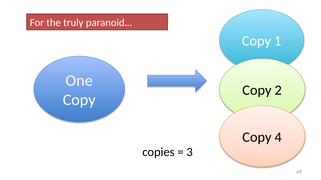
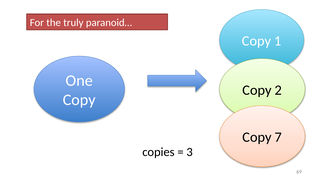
4: 4 -> 7 (278, 138)
